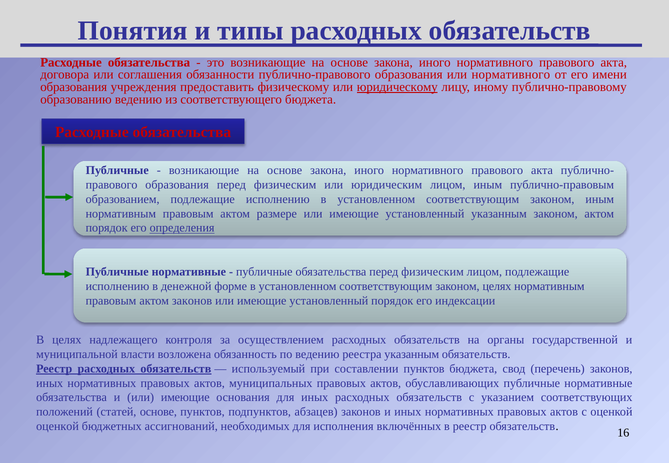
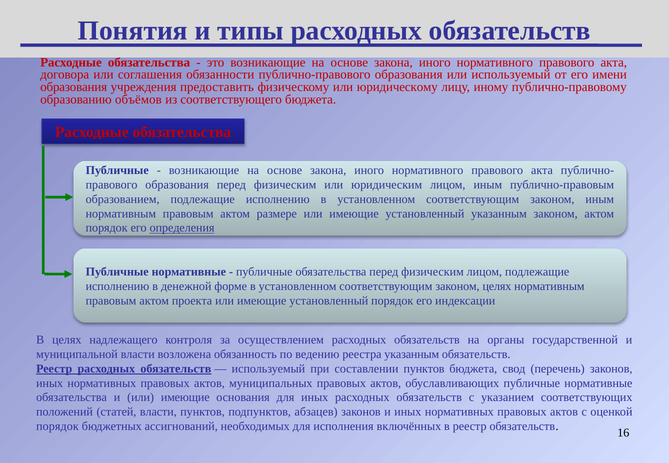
или нормативного: нормативного -> используемый (511, 75)
юридическому underline: present -> none (397, 87)
образованию ведению: ведению -> объёмов (138, 99)
актом законов: законов -> проекта (192, 301)
статей основе: основе -> власти (158, 412)
оценкой: оценкой -> порядок (57, 426)
